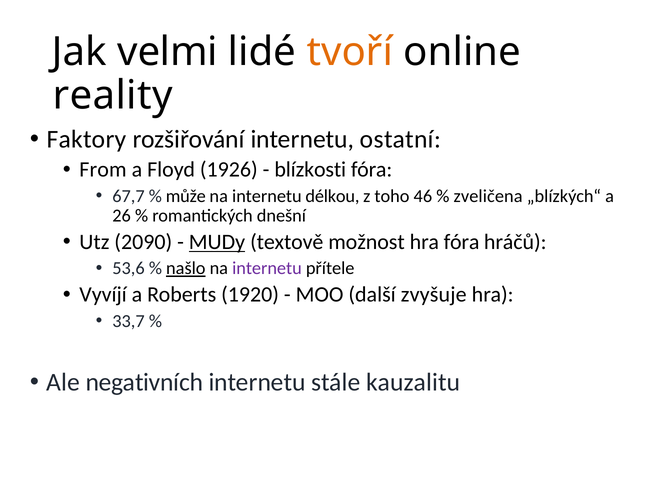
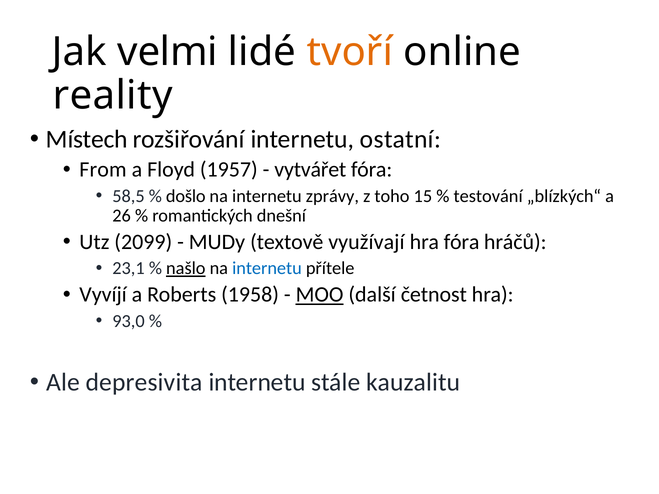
Faktory: Faktory -> Místech (87, 139)
1926: 1926 -> 1957 (229, 170)
blízkosti: blízkosti -> vytvářet (310, 170)
67,7: 67,7 -> 58,5 (128, 196)
může: může -> došlo (186, 196)
délkou: délkou -> zprávy (332, 196)
46: 46 -> 15 (423, 196)
zveličena: zveličena -> testování (488, 196)
2090: 2090 -> 2099 (143, 242)
MUDy underline: present -> none (217, 242)
možnost: možnost -> využívají (366, 242)
53,6: 53,6 -> 23,1 (128, 269)
internetu colour: purple -> blue (267, 269)
1920: 1920 -> 1958 (250, 295)
MOO underline: none -> present (320, 295)
zvyšuje: zvyšuje -> četnost (434, 295)
33,7: 33,7 -> 93,0 (128, 321)
negativních: negativních -> depresivita (144, 382)
